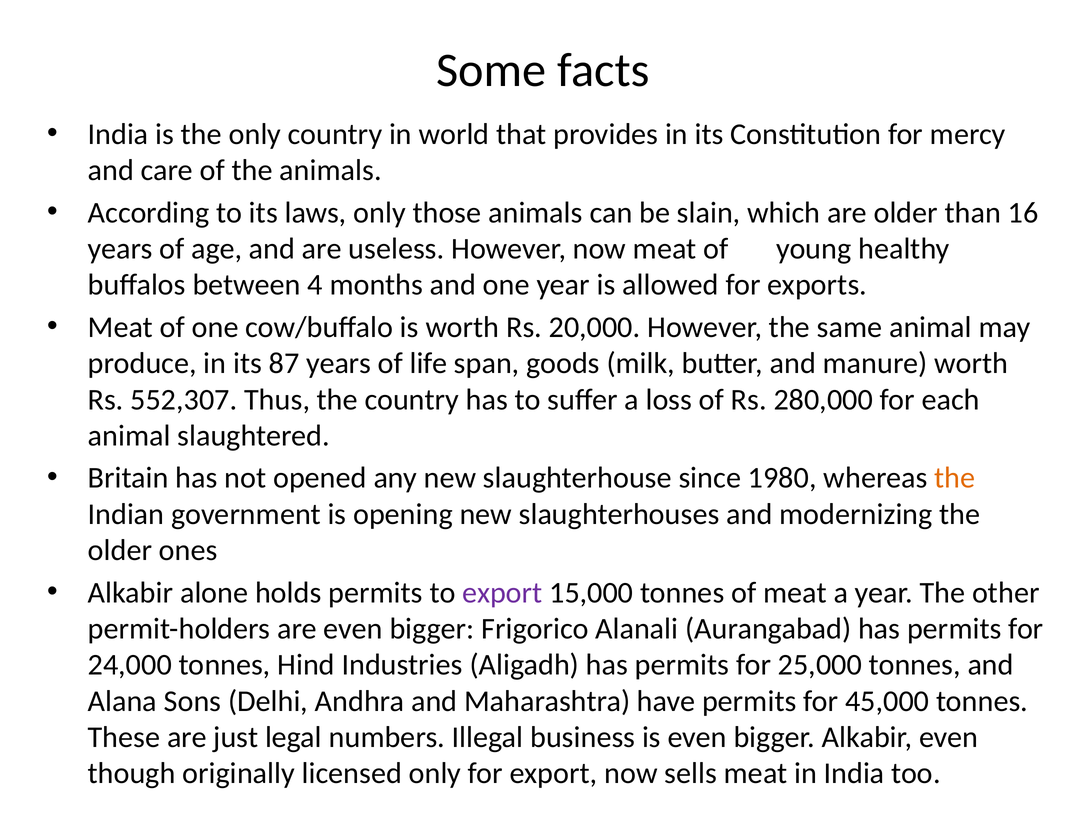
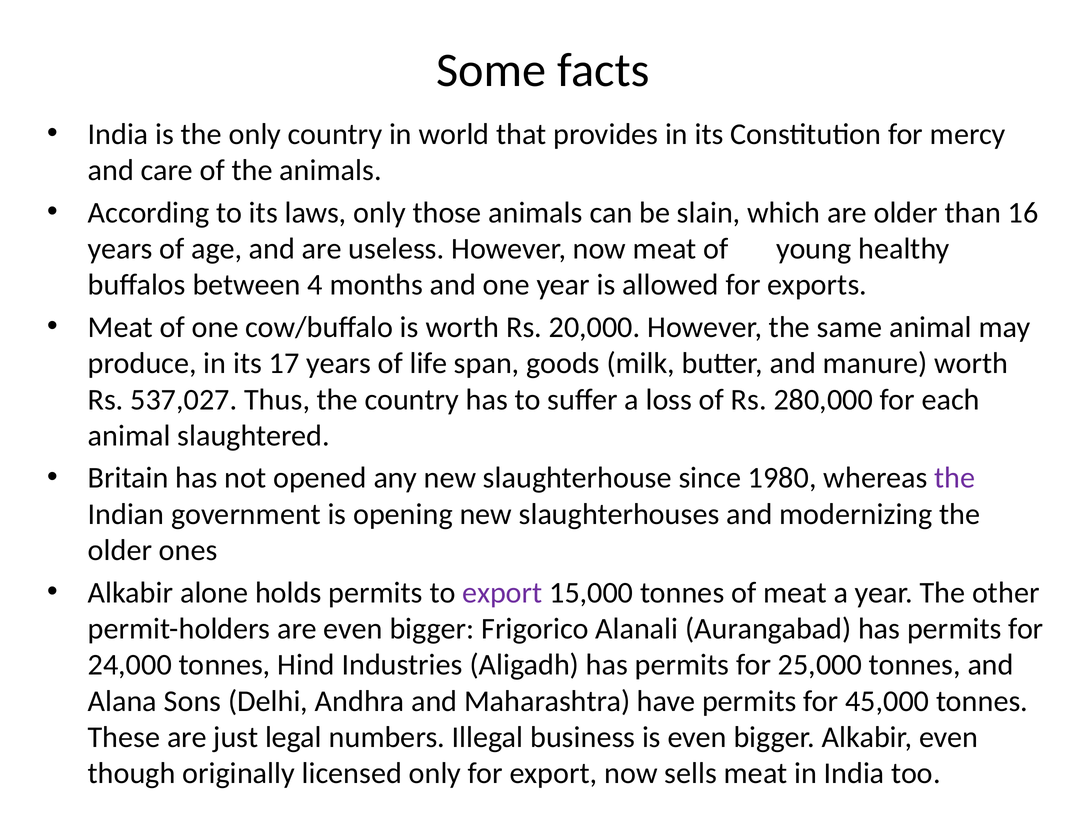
87: 87 -> 17 (284, 364)
552,307: 552,307 -> 537,027 (184, 400)
the colour: orange -> purple (955, 478)
